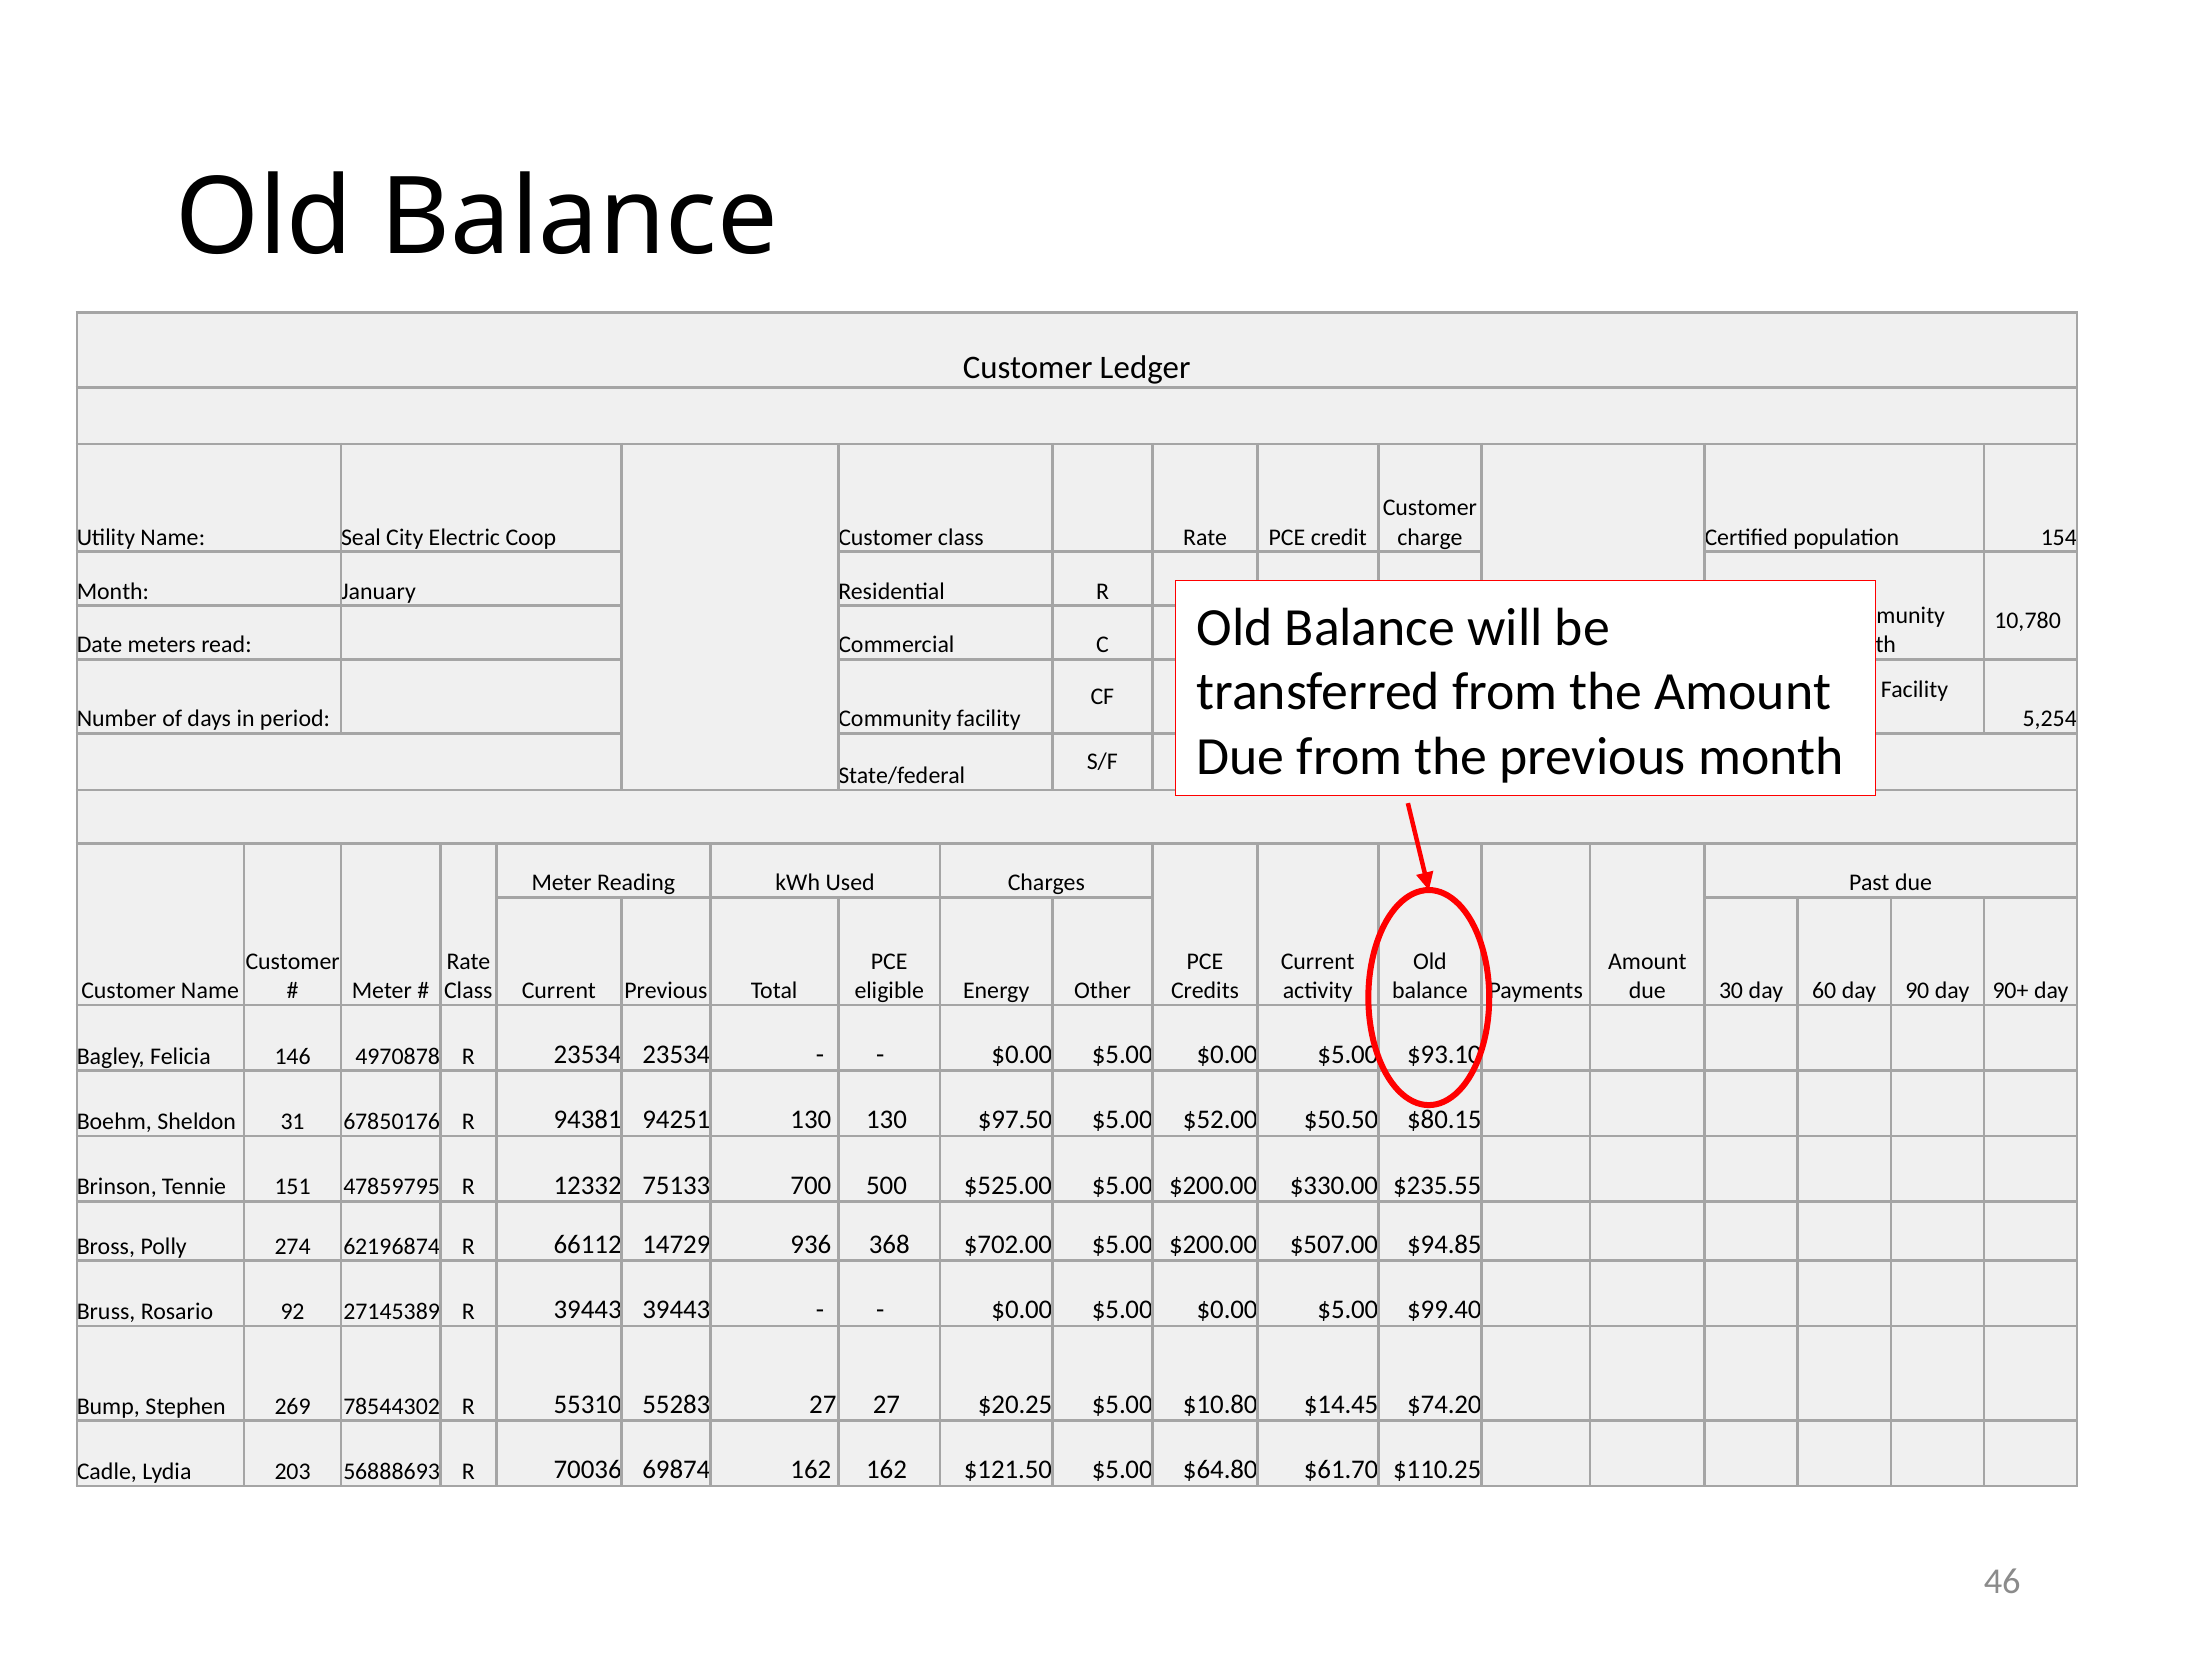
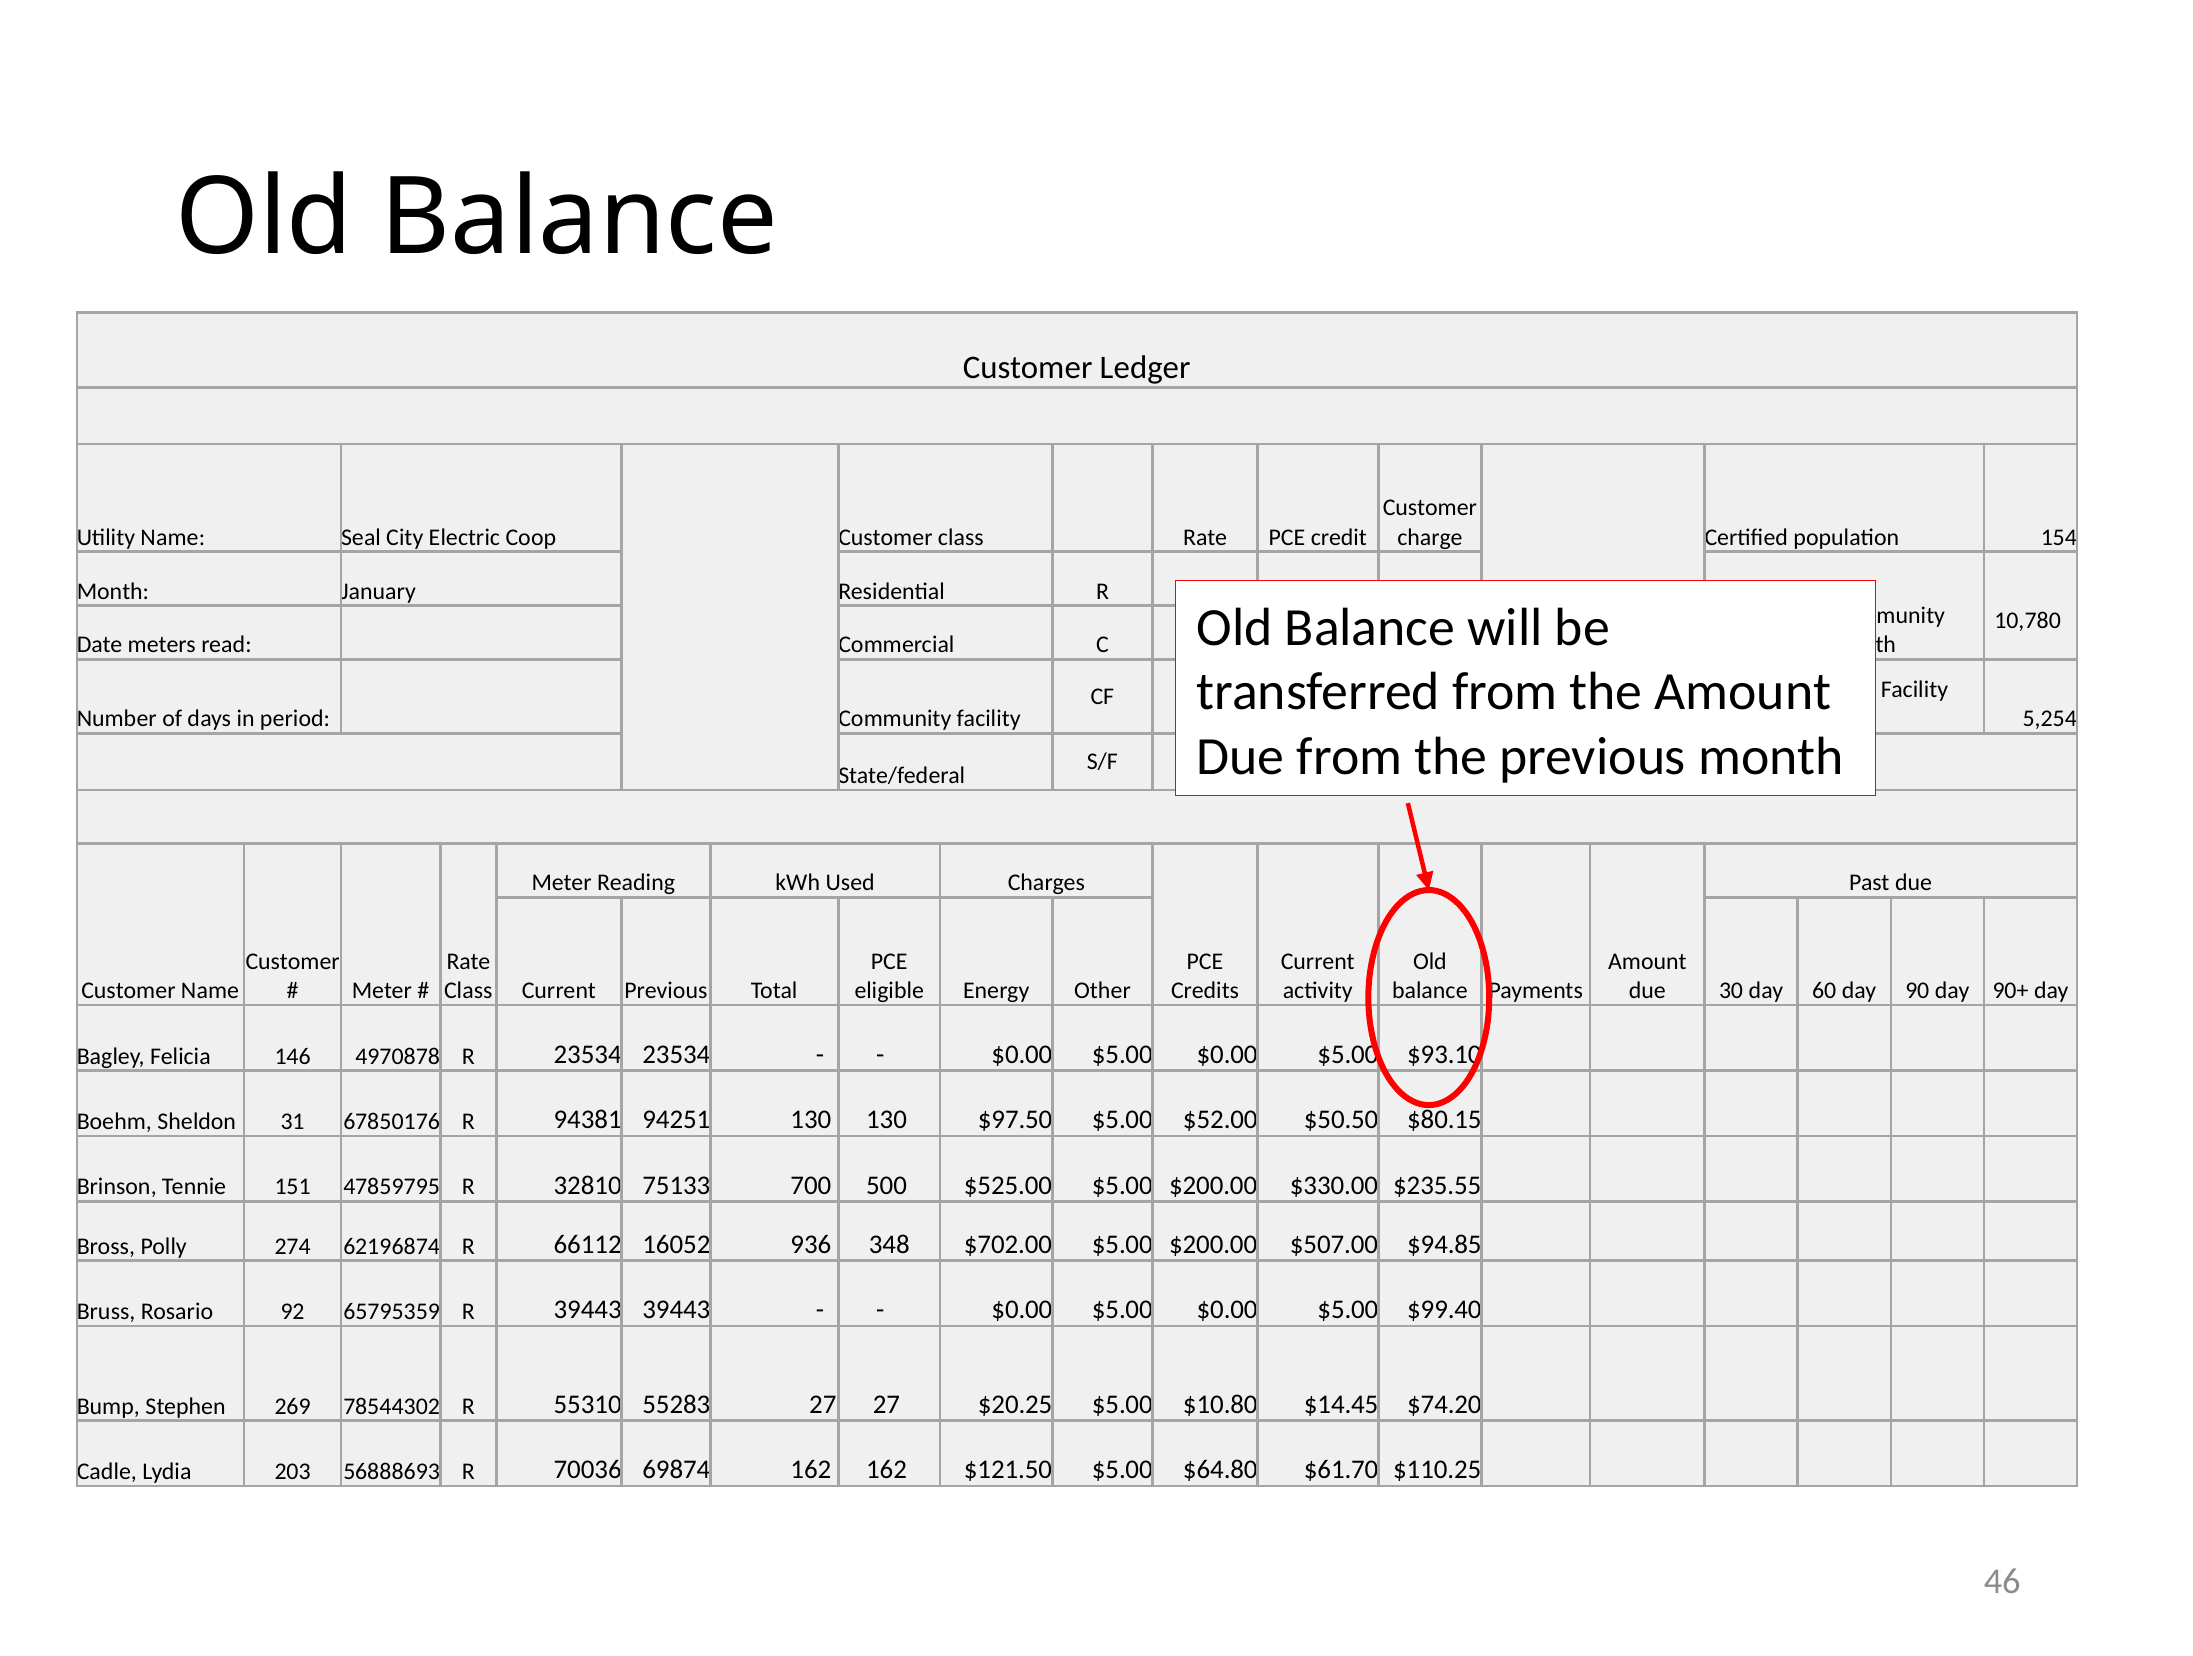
12332: 12332 -> 32810 (588, 1185)
14729: 14729 -> 16052 (676, 1244)
368: 368 -> 348 (889, 1244)
27145389: 27145389 -> 65795359 (392, 1311)
